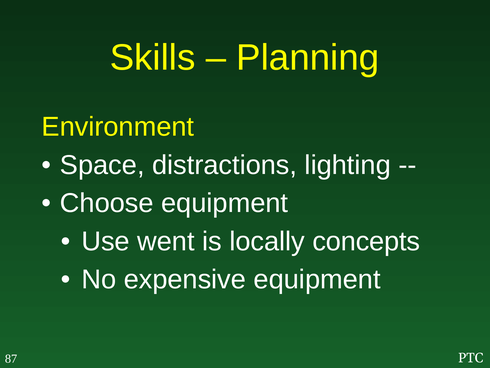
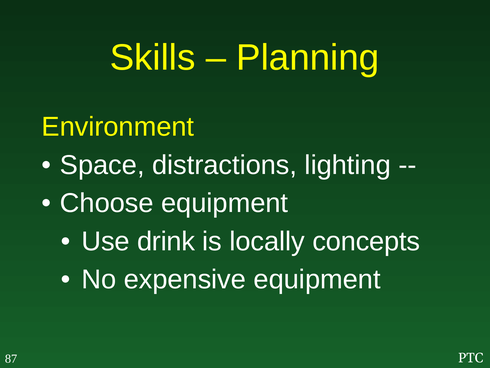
went: went -> drink (166, 241)
